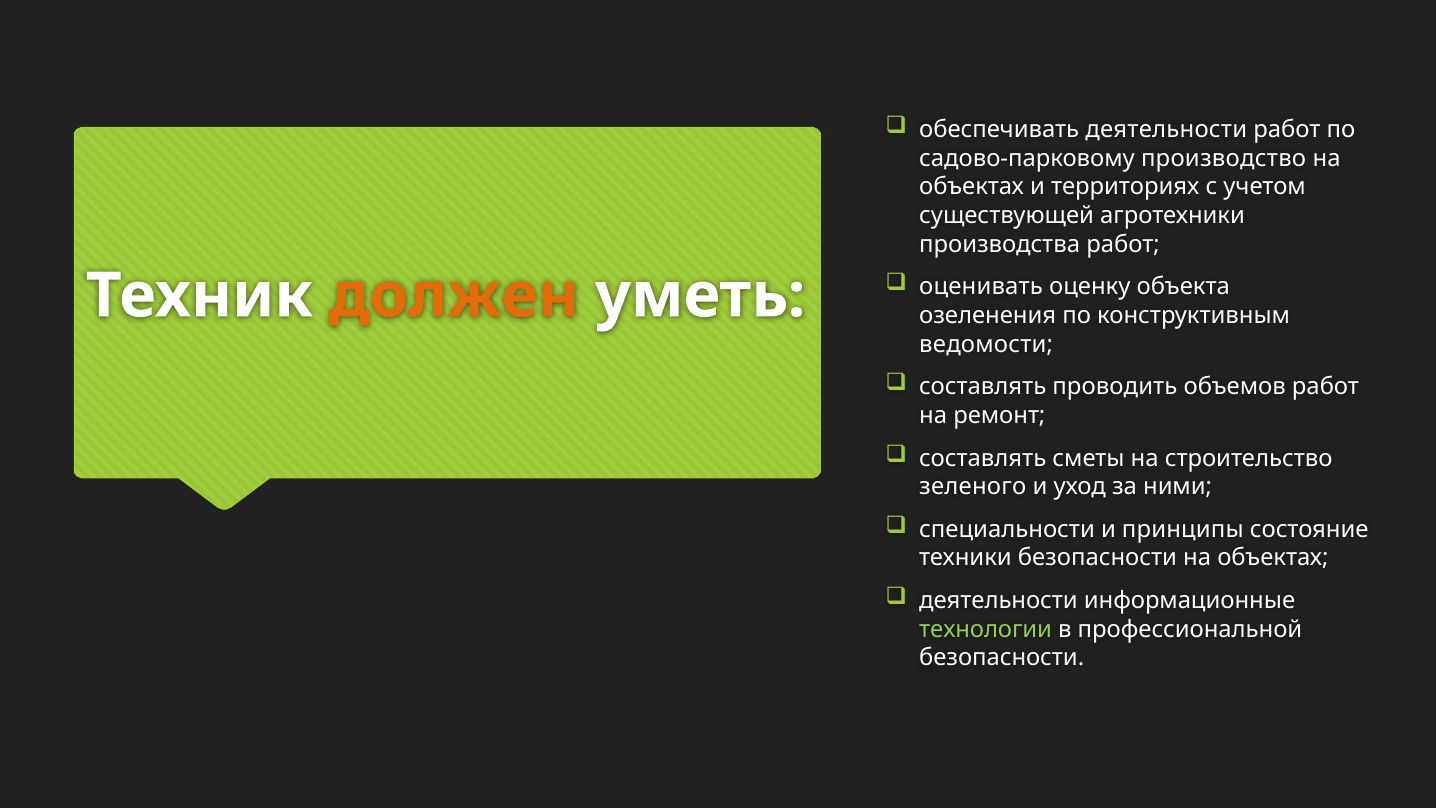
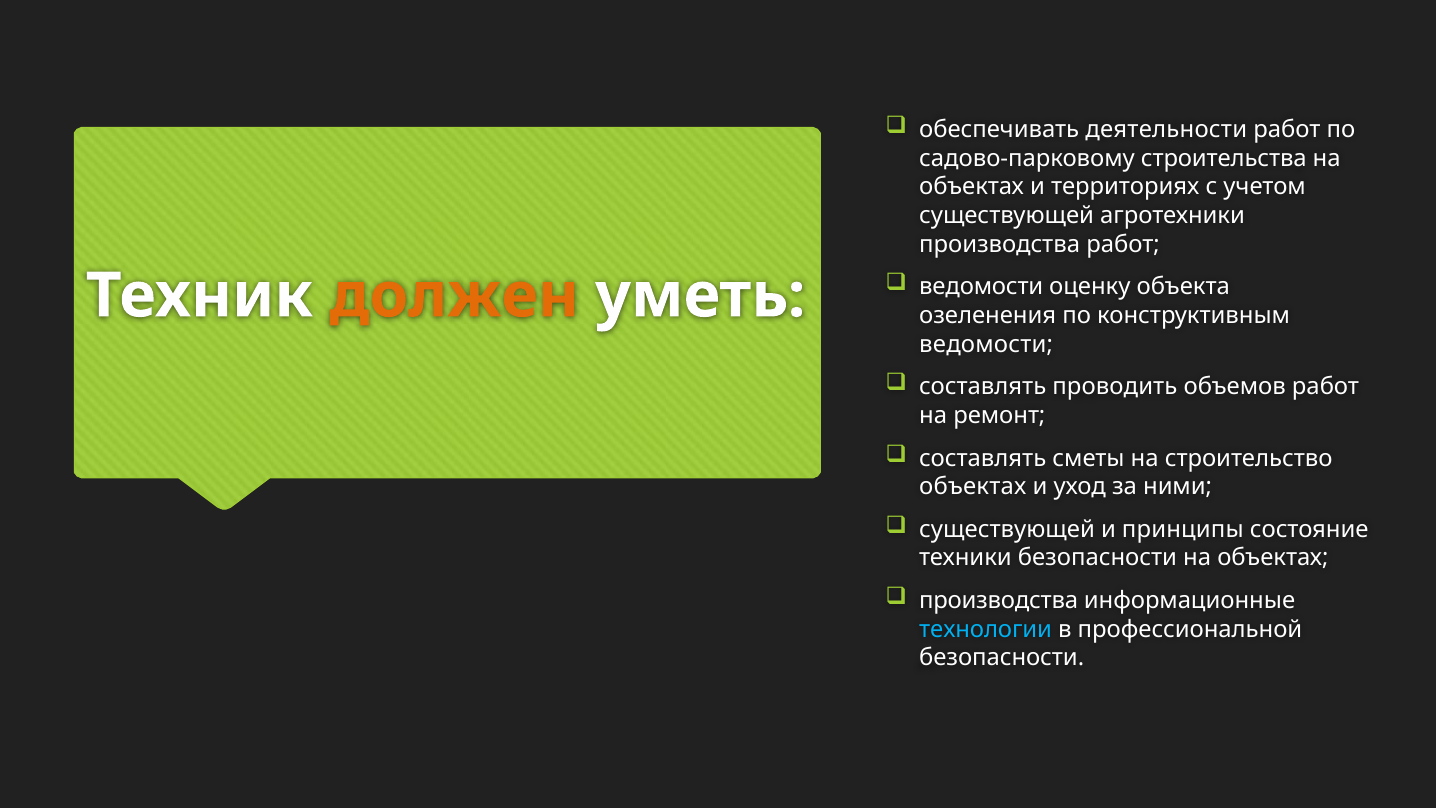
производство: производство -> строительства (1224, 158)
оценивать: оценивать -> ведомости (981, 287)
зеленого: зеленого -> объектах (973, 487)
специальности: специальности -> существующей (1007, 529)
деятельности: деятельности -> производства (999, 600)
технологии colour: light green -> light blue (986, 629)
